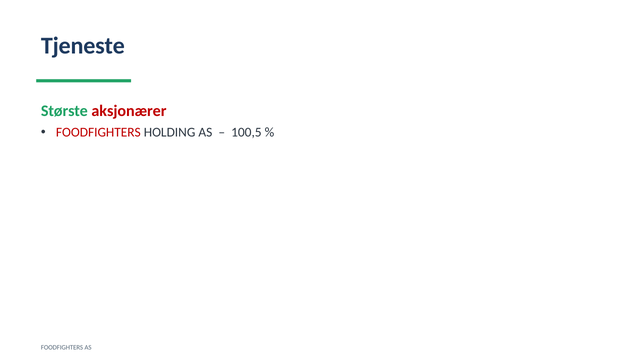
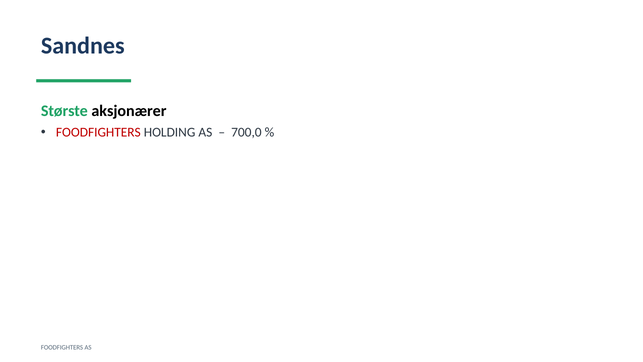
Tjeneste: Tjeneste -> Sandnes (83, 46)
aksjonærer colour: red -> black (129, 111)
100,5: 100,5 -> 700,0 (246, 132)
